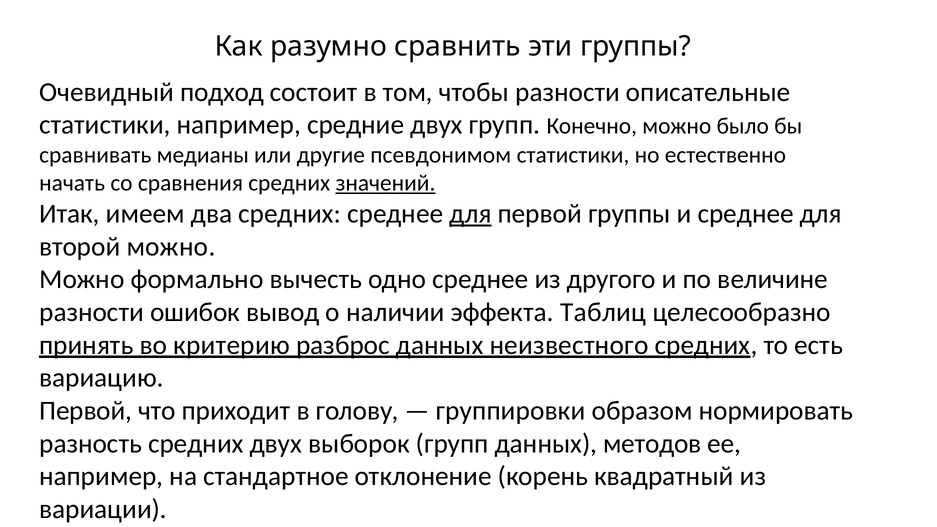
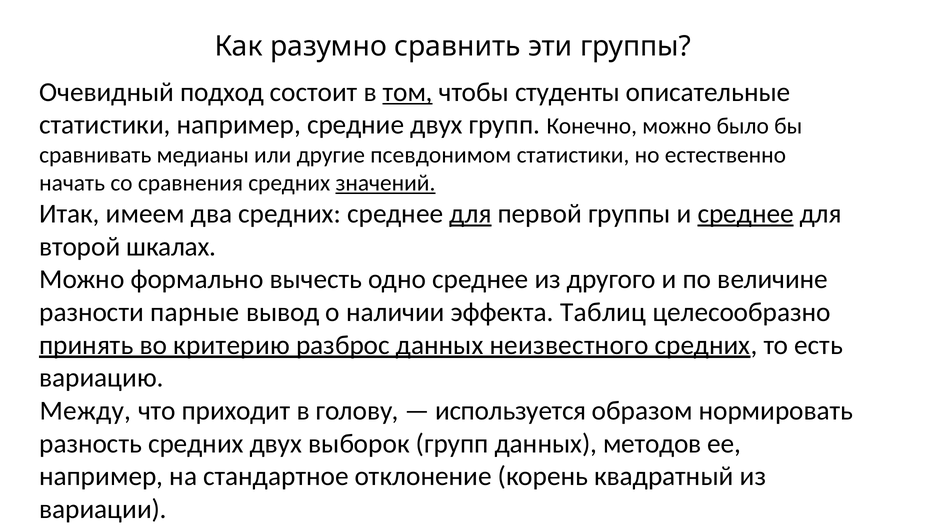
том underline: none -> present (408, 92)
чтобы разности: разности -> студенты (568, 92)
среднее underline: none -> present (746, 214)
второй можно: можно -> шкалах (171, 247)
ошибок: ошибок -> парные (195, 312)
Первой: Первой -> Между (85, 411)
группировки: группировки -> используется (511, 411)
